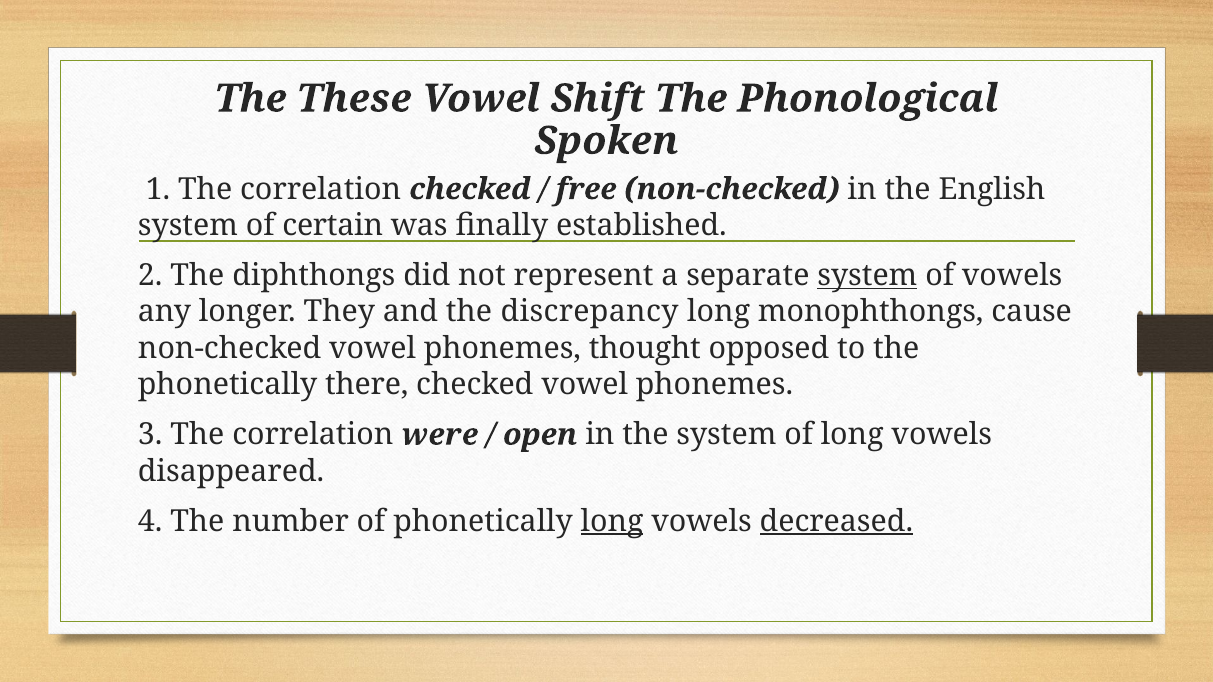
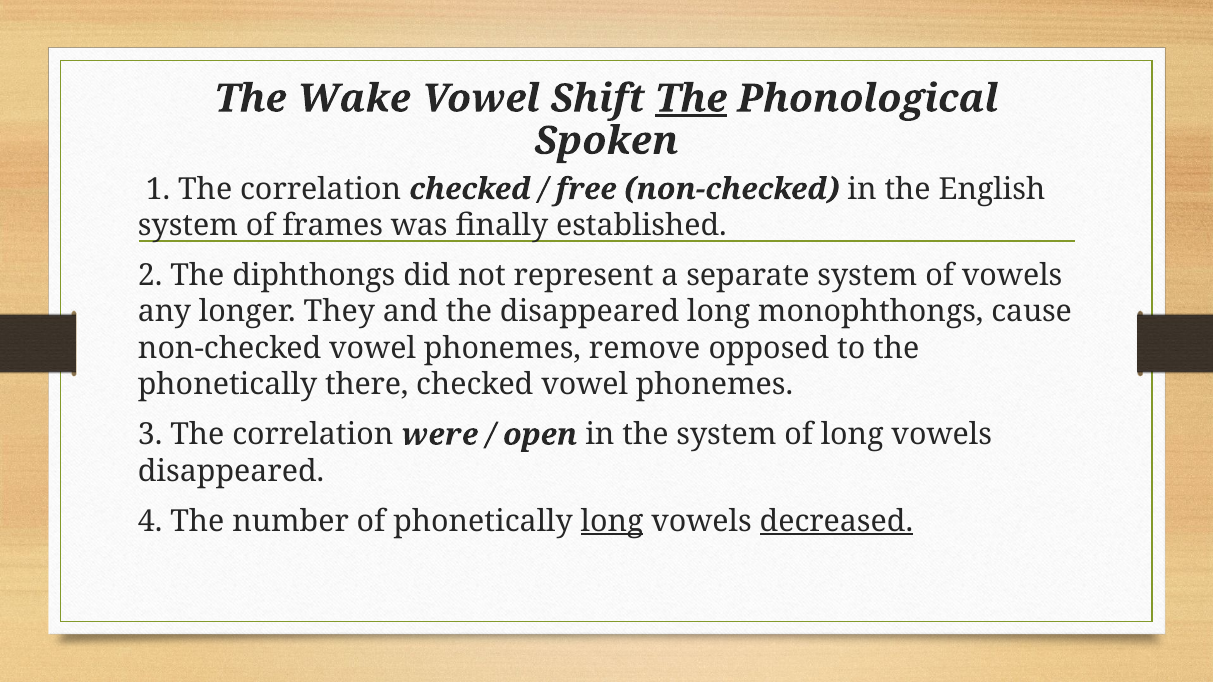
These: These -> Wake (354, 99)
The underline: none -> present (691, 99)
certain: certain -> frames (333, 226)
system underline: present -> none (867, 276)
the discrepancy: discrepancy -> disappeared (590, 312)
thought: thought -> remove (645, 348)
